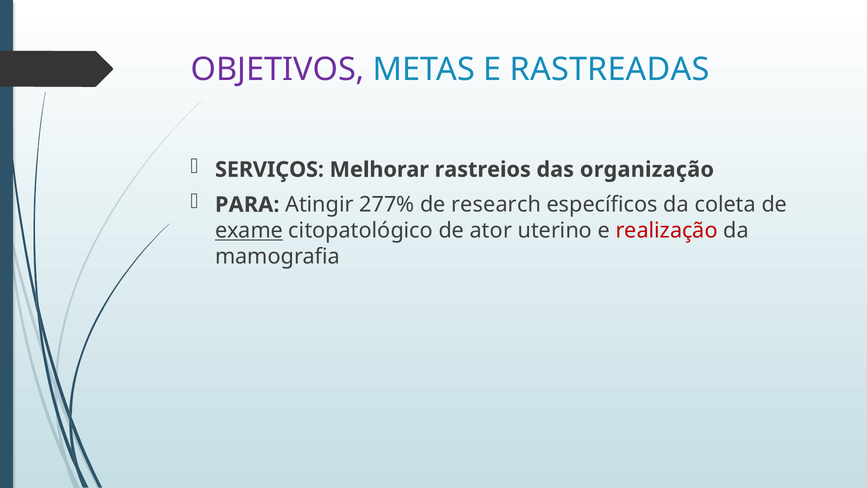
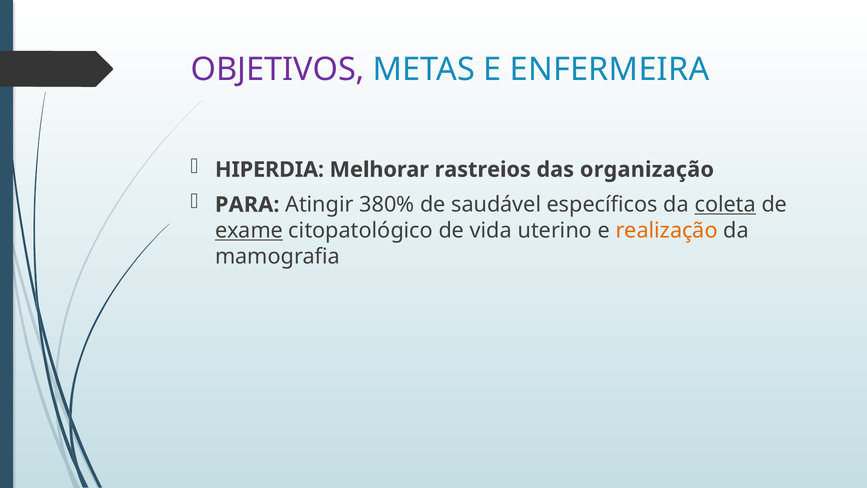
RASTREADAS: RASTREADAS -> ENFERMEIRA (610, 69)
SERVIÇOS: SERVIÇOS -> HIPERDIA (270, 170)
277%: 277% -> 380% (387, 205)
research: research -> saudável (496, 205)
coleta underline: none -> present (725, 205)
ator: ator -> vida (491, 231)
realização colour: red -> orange (667, 231)
